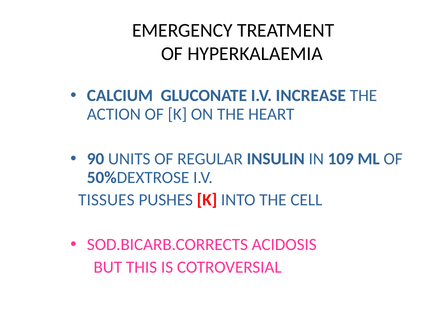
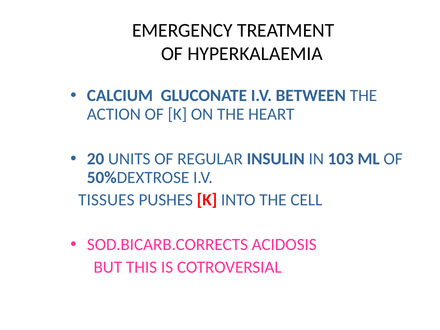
INCREASE: INCREASE -> BETWEEN (311, 96)
90: 90 -> 20 (96, 159)
109: 109 -> 103 (341, 159)
